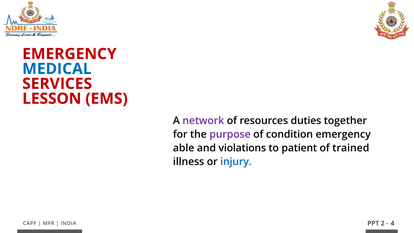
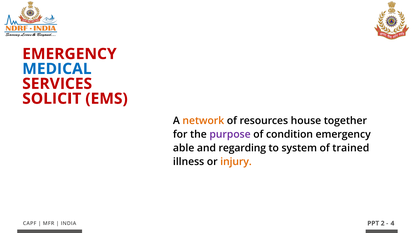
LESSON: LESSON -> SOLICIT (52, 99)
network colour: purple -> orange (203, 121)
duties: duties -> house (306, 121)
violations: violations -> regarding (242, 148)
patient: patient -> system (299, 148)
injury colour: blue -> orange (236, 162)
